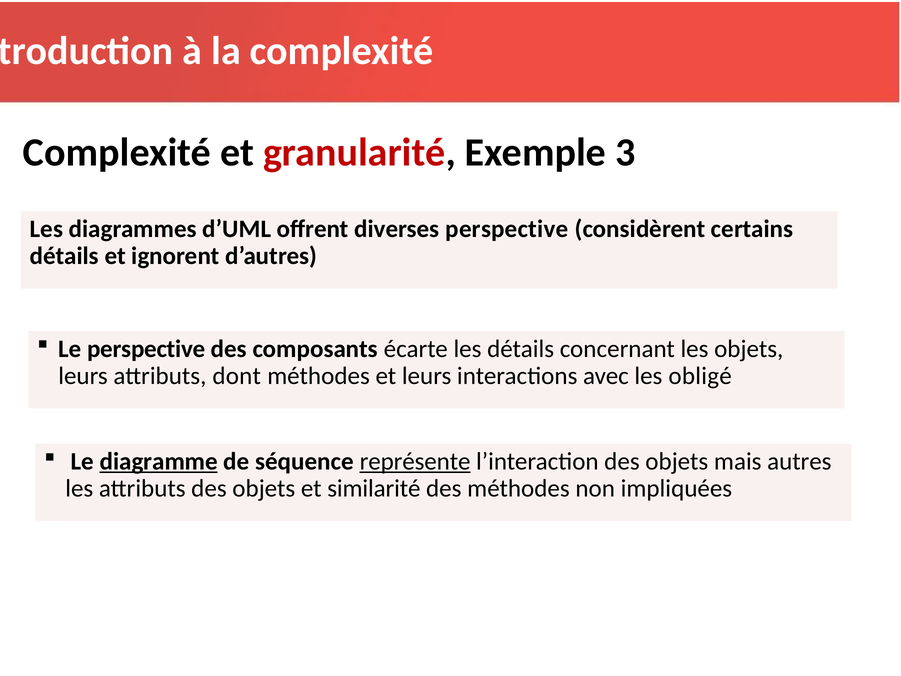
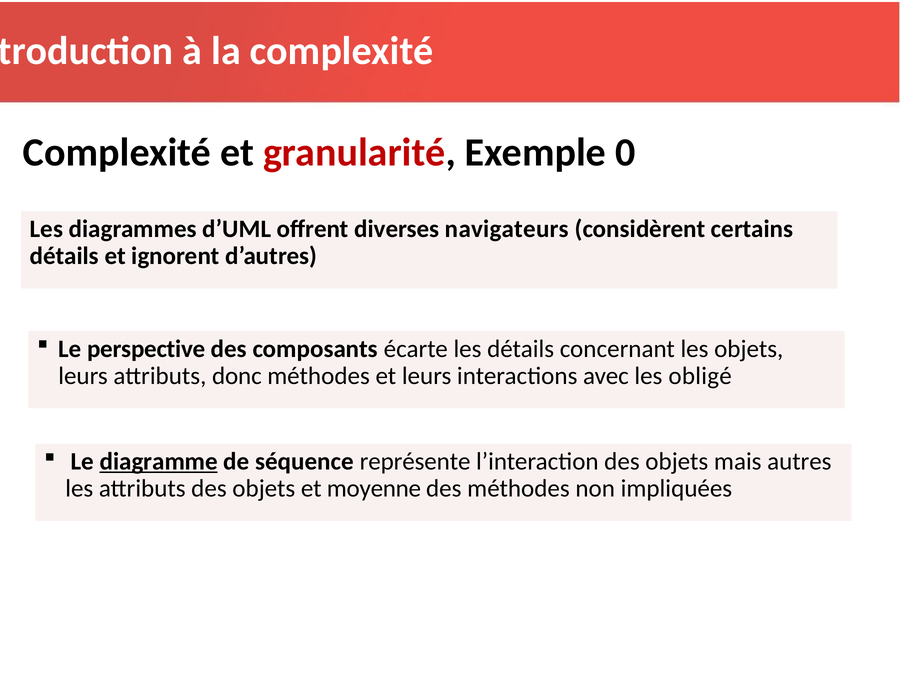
3: 3 -> 0 (625, 153)
diverses perspective: perspective -> navigateurs (507, 229)
dont: dont -> donc (237, 376)
représente underline: present -> none (415, 461)
similarité: similarité -> moyenne (374, 488)
